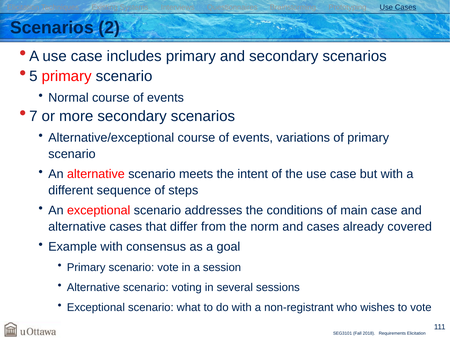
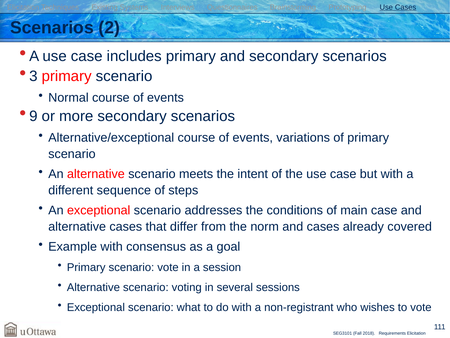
5: 5 -> 3 (33, 76)
7: 7 -> 9 (33, 116)
